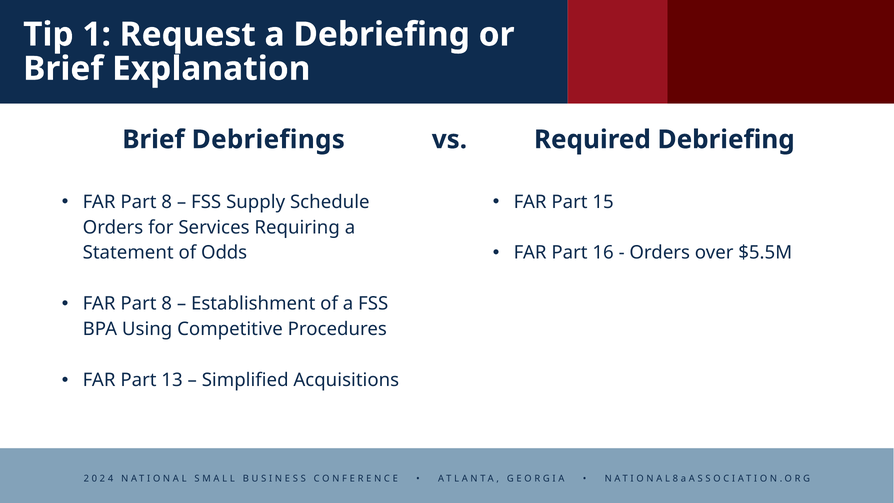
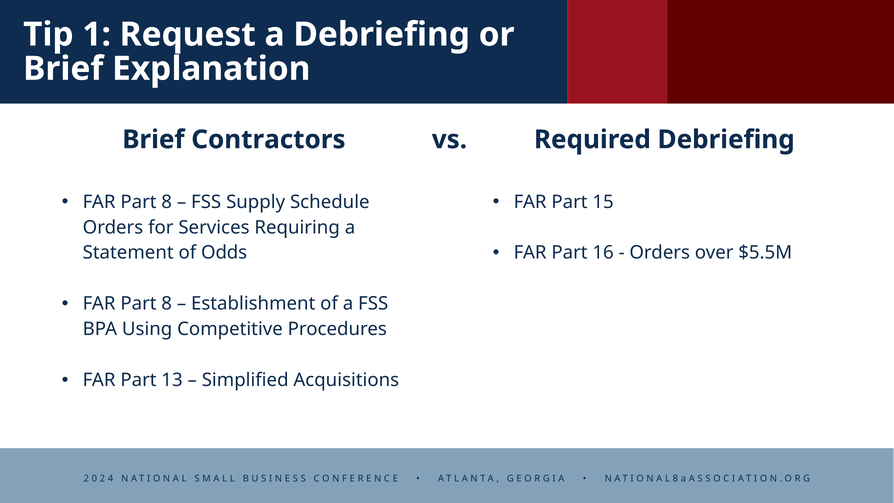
Debriefings: Debriefings -> Contractors (268, 140)
